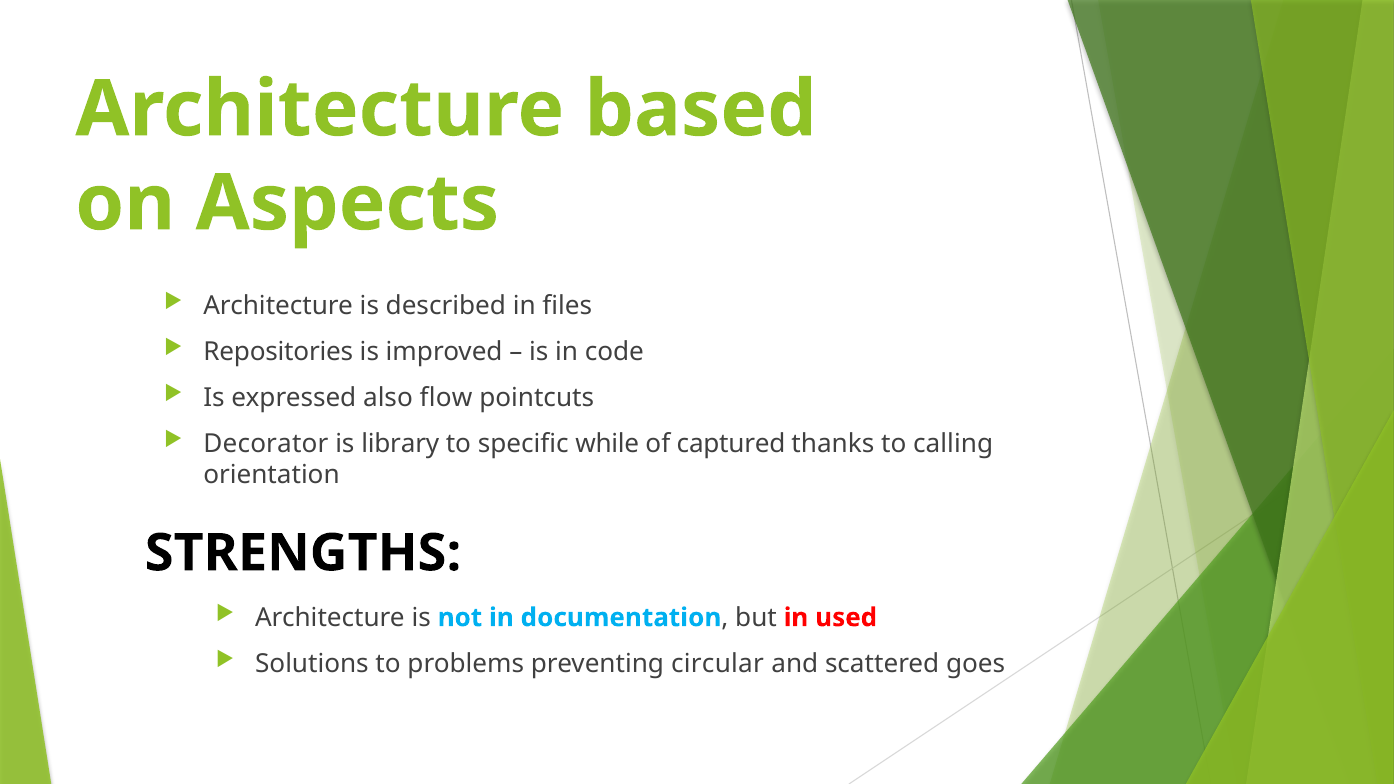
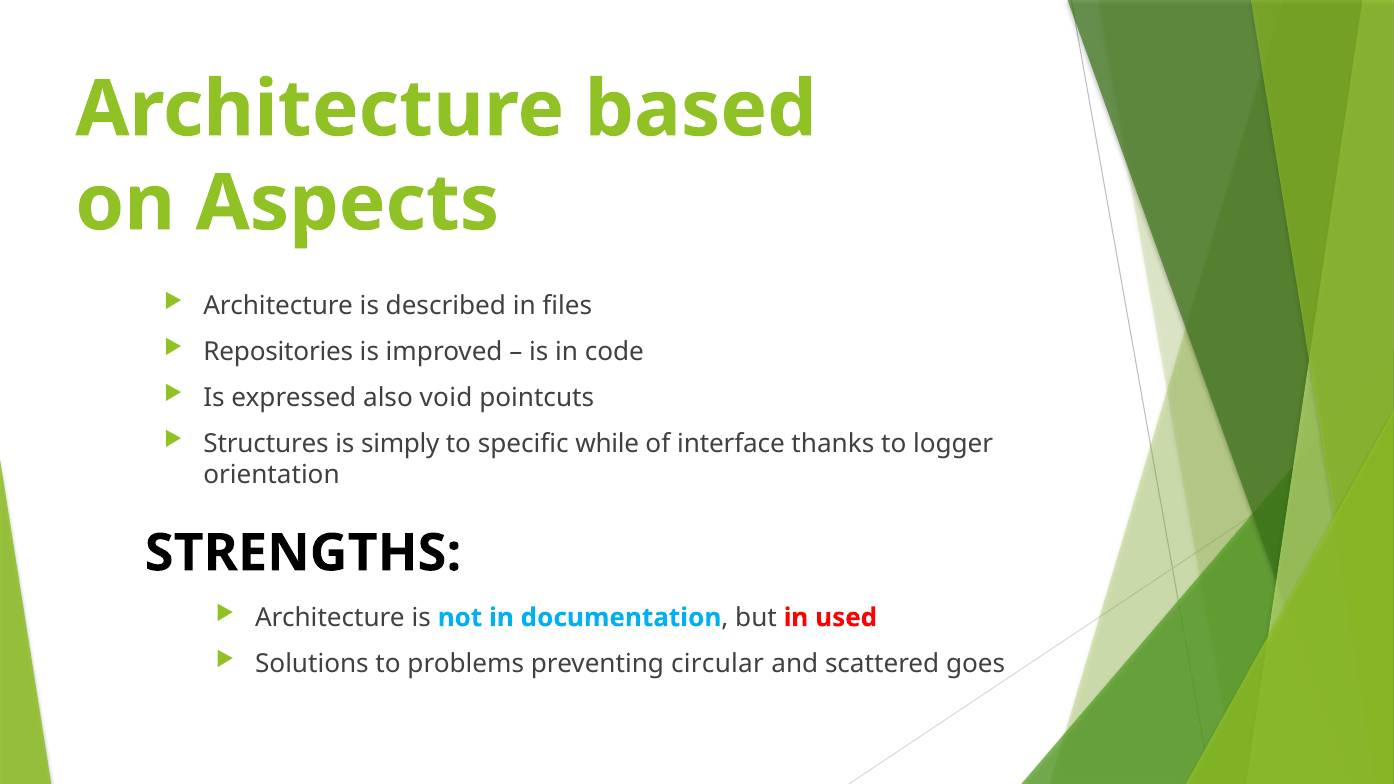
flow: flow -> void (446, 398)
Decorator: Decorator -> Structures (266, 444)
library: library -> simply (400, 444)
captured: captured -> interface (731, 444)
calling: calling -> logger (953, 444)
